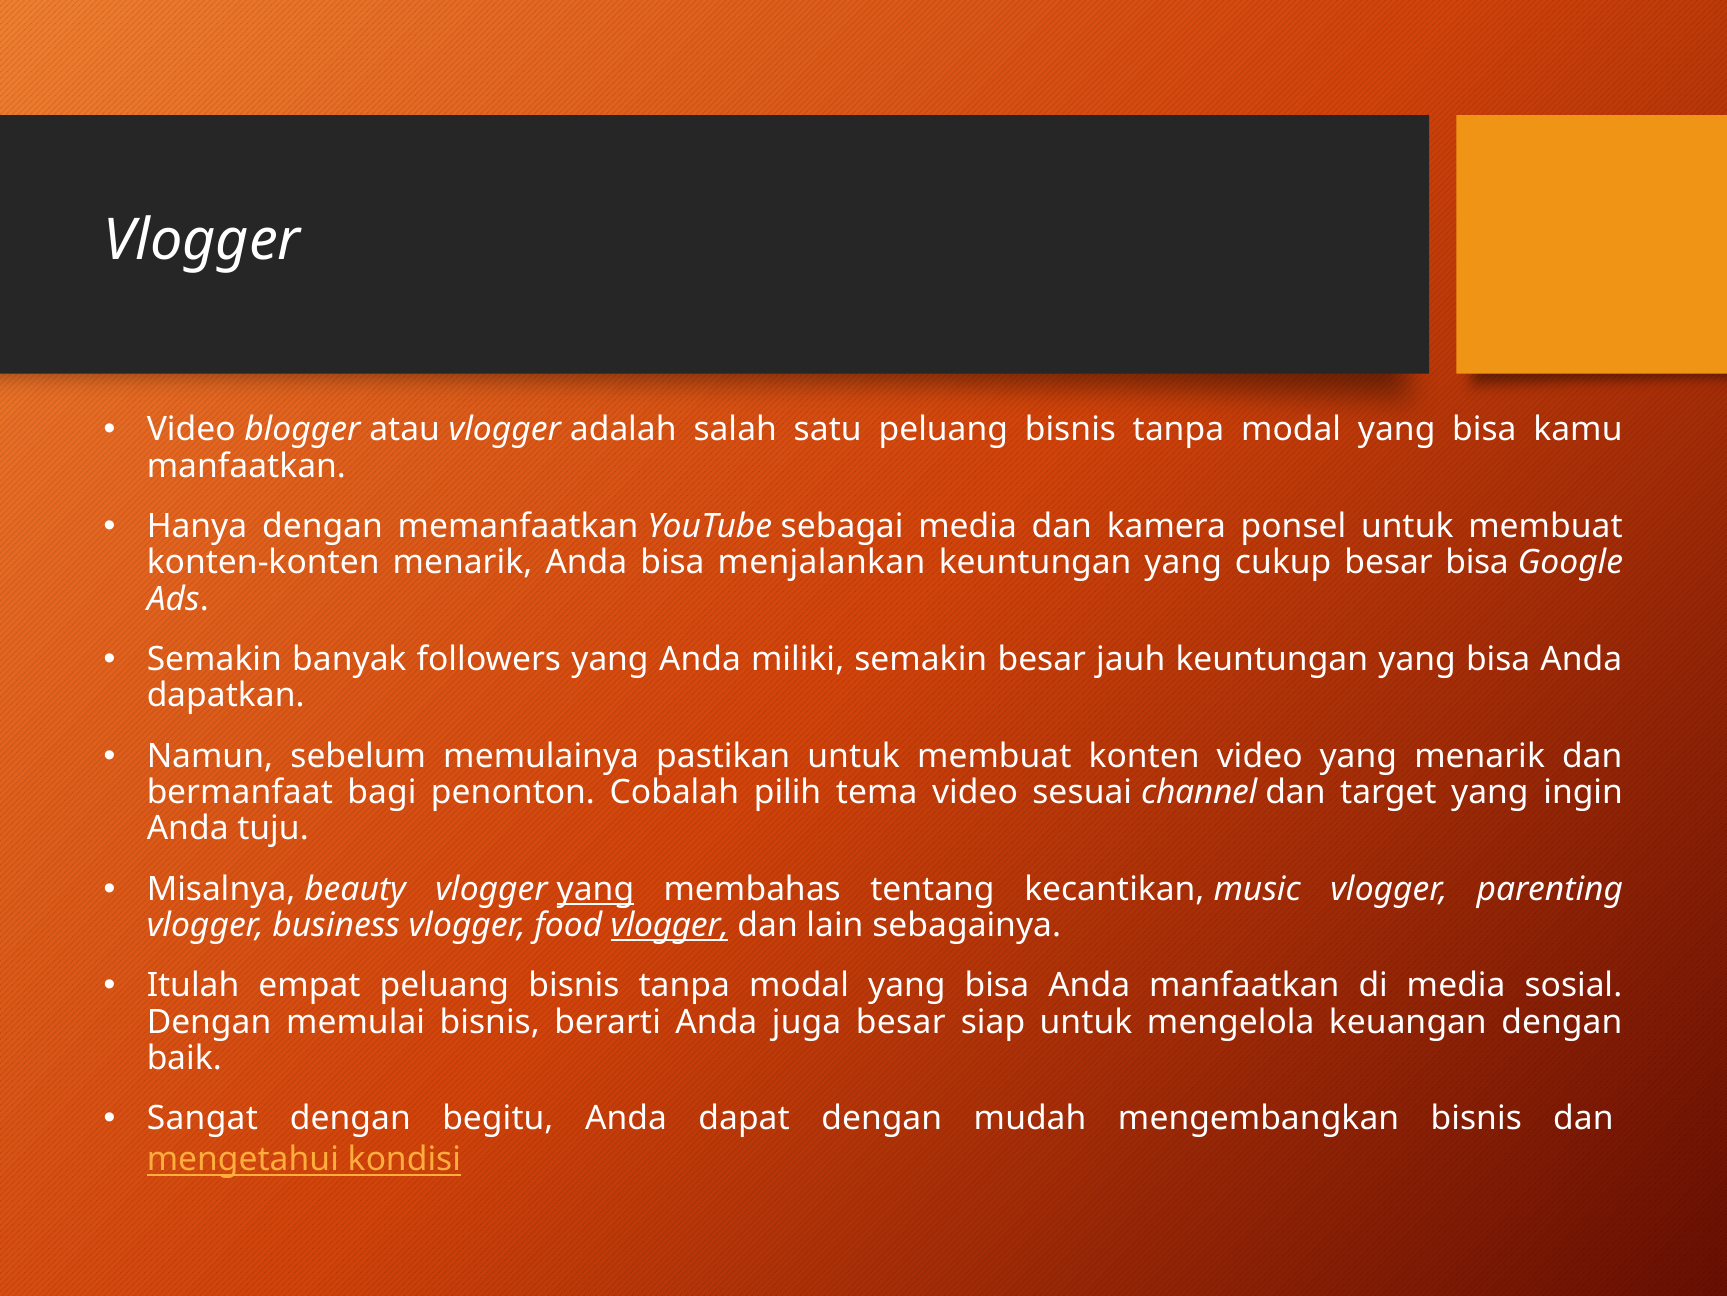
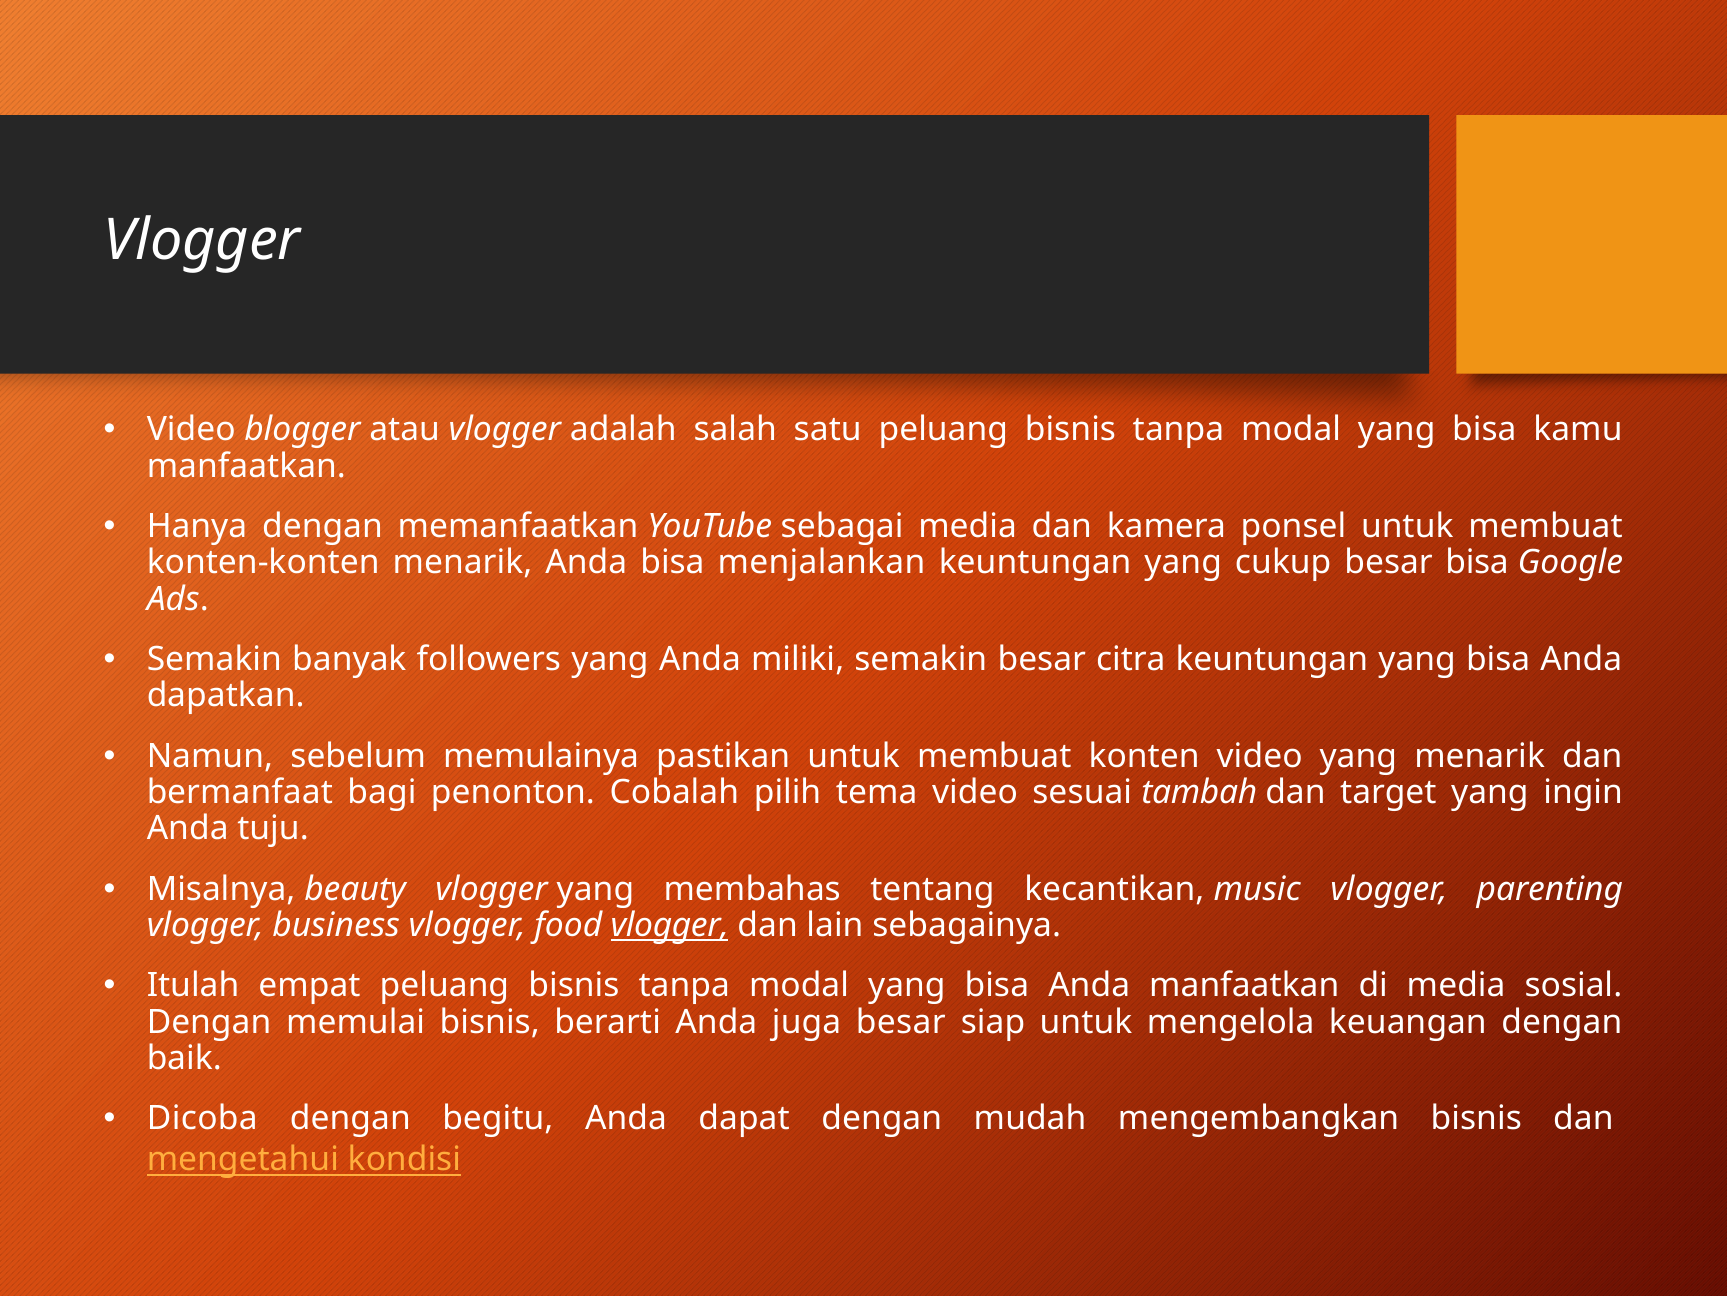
jauh: jauh -> citra (1131, 659)
channel: channel -> tambah (1199, 792)
yang underline: present -> none (595, 889)
Sangat: Sangat -> Dicoba (202, 1118)
